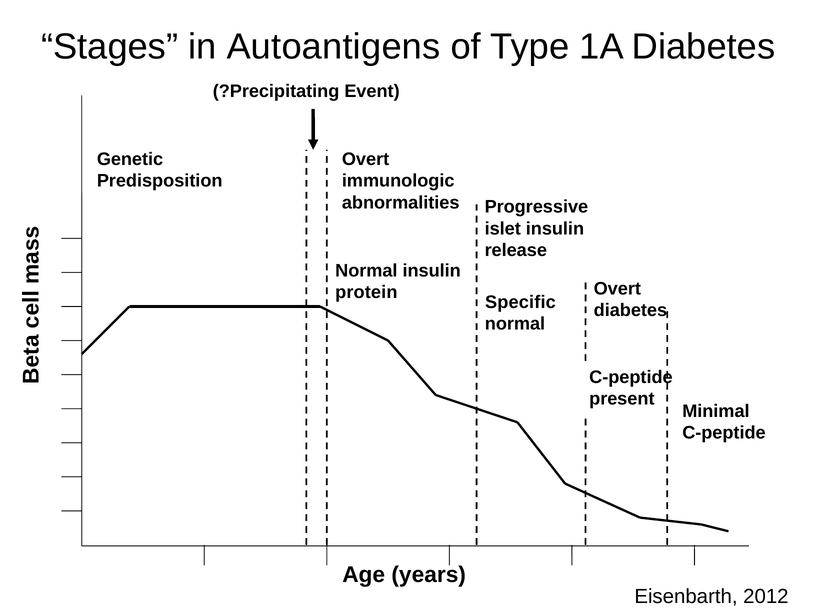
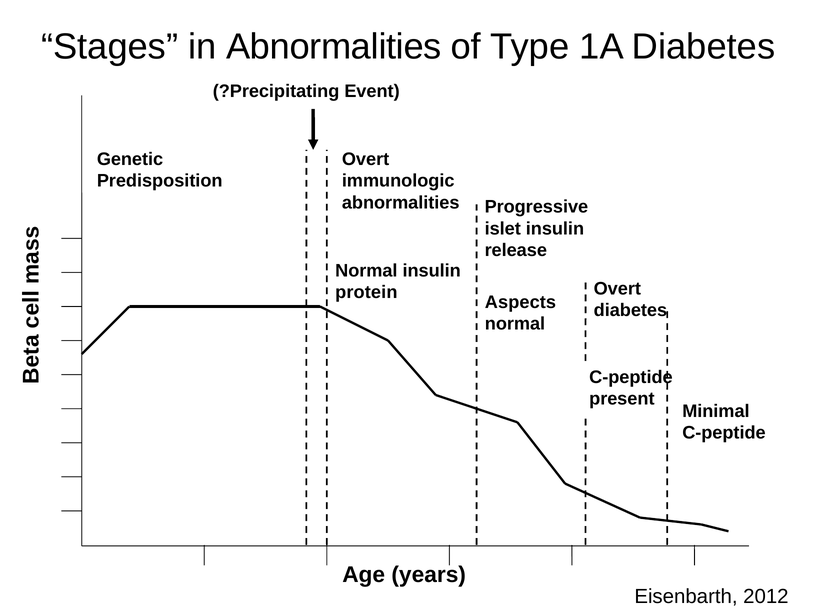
in Autoantigens: Autoantigens -> Abnormalities (334, 47)
Specific: Specific -> Aspects (520, 302)
